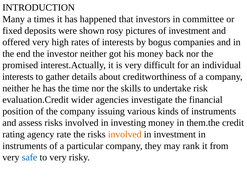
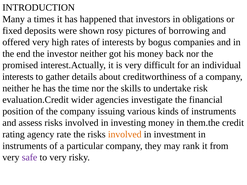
committee: committee -> obligations (203, 19)
of investment: investment -> borrowing (189, 31)
safe colour: blue -> purple (30, 158)
